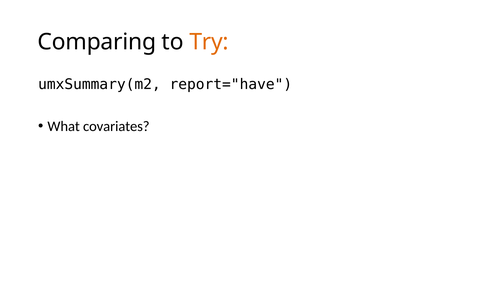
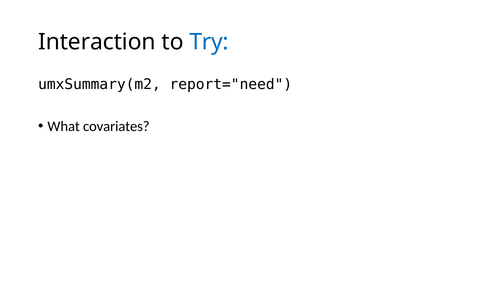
Comparing: Comparing -> Interaction (97, 42)
Try colour: orange -> blue (209, 42)
report="have: report="have -> report="need (231, 85)
